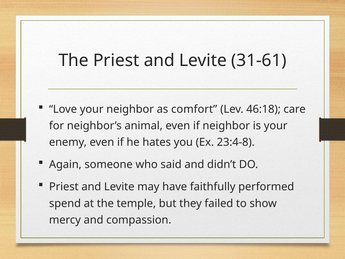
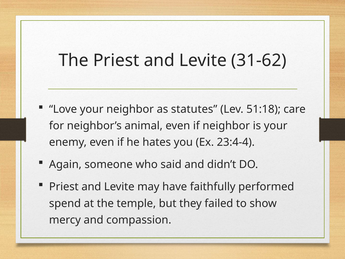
31-61: 31-61 -> 31-62 (259, 60)
comfort: comfort -> statutes (194, 109)
46:18: 46:18 -> 51:18 (264, 109)
23:4-8: 23:4-8 -> 23:4-4 (236, 142)
